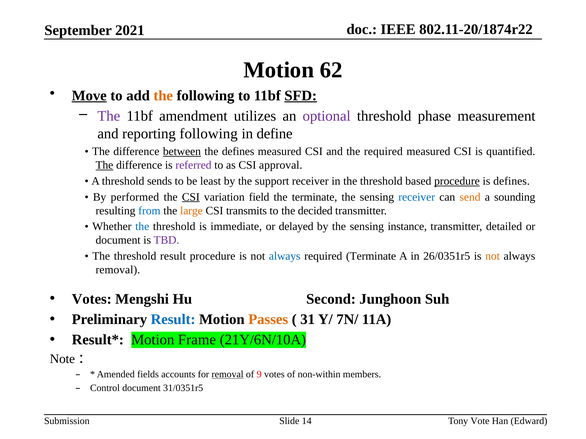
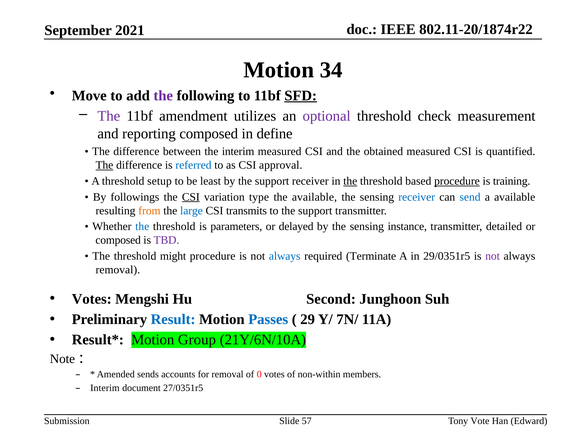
62: 62 -> 34 (331, 70)
Move underline: present -> none (89, 96)
the colour: orange -> purple (163, 96)
phase: phase -> check (435, 116)
reporting following: following -> composed (209, 134)
between underline: present -> none (182, 152)
the defines: defines -> interim (238, 152)
the required: required -> obtained (383, 152)
referred colour: purple -> blue (193, 165)
sends: sends -> setup (159, 181)
the underline: none -> present (350, 181)
is defines: defines -> training (512, 181)
performed: performed -> followings (135, 197)
field: field -> type (259, 197)
the terminate: terminate -> available (314, 197)
send colour: orange -> blue (470, 197)
a sounding: sounding -> available (515, 197)
from colour: blue -> orange (149, 211)
large colour: orange -> blue (191, 211)
to the decided: decided -> support (315, 211)
immediate: immediate -> parameters (236, 227)
document: document -> composed (118, 240)
threshold result: result -> might (173, 256)
26/0351r5: 26/0351r5 -> 29/0351r5 (447, 256)
not colour: orange -> purple (493, 256)
Passes colour: orange -> blue (268, 320)
31: 31 -> 29 (308, 320)
Frame: Frame -> Group (197, 340)
fields: fields -> sends (148, 375)
removal underline: present -> none (228, 375)
9: 9 -> 0 (259, 375)
Control: Control -> Interim (105, 388)
31/0351r5: 31/0351r5 -> 27/0351r5 (183, 388)
14: 14 -> 57 (307, 422)
